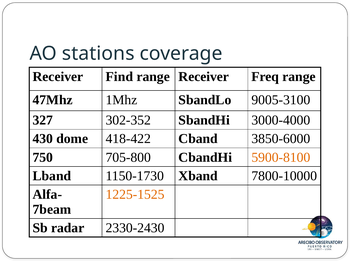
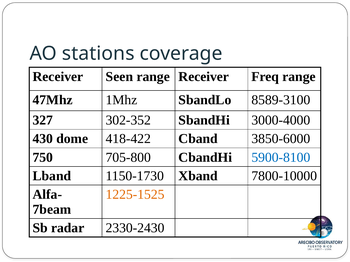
Find: Find -> Seen (119, 77)
9005-3100: 9005-3100 -> 8589-3100 (281, 100)
5900-8100 colour: orange -> blue (281, 158)
